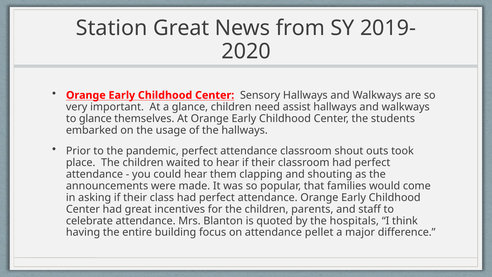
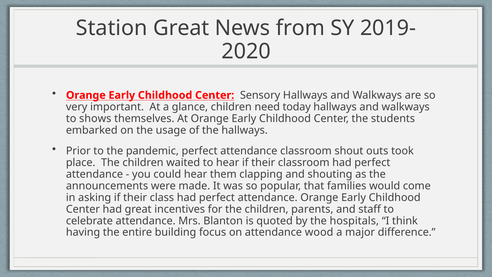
assist: assist -> today (297, 107)
to glance: glance -> shows (95, 118)
pellet: pellet -> wood (319, 232)
